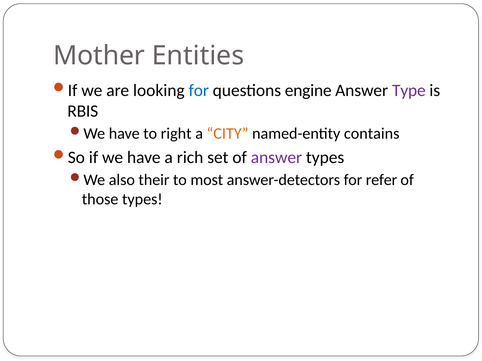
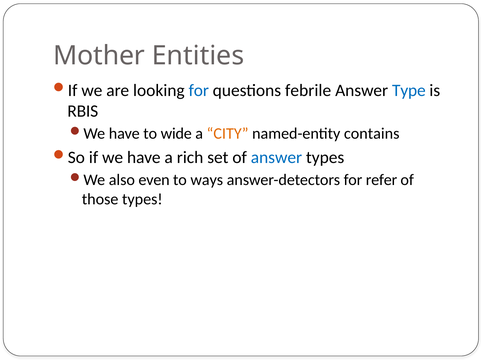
engine: engine -> febrile (308, 90)
Type colour: purple -> blue (409, 90)
right: right -> wide (176, 134)
answer colour: purple -> blue (276, 158)
their: their -> even (154, 180)
most: most -> ways (207, 180)
